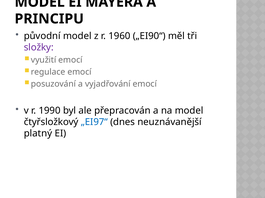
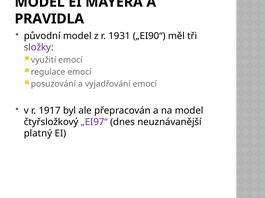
PRINCIPU: PRINCIPU -> PRAVIDLA (49, 19)
1960: 1960 -> 1931 (119, 36)
1990: 1990 -> 1917 (50, 111)
„EI97“ colour: blue -> purple (94, 122)
